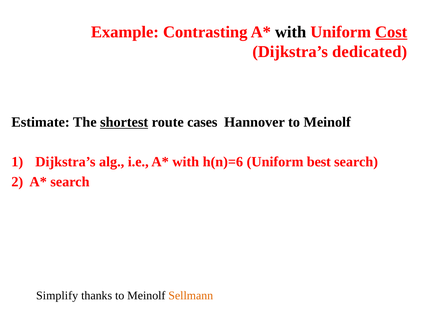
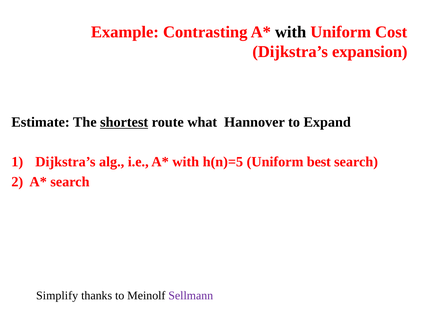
Cost underline: present -> none (391, 32)
dedicated: dedicated -> expansion (370, 52)
cases: cases -> what (202, 122)
Hannover to Meinolf: Meinolf -> Expand (327, 122)
h(n)=6: h(n)=6 -> h(n)=5 (223, 162)
Sellmann colour: orange -> purple (191, 296)
